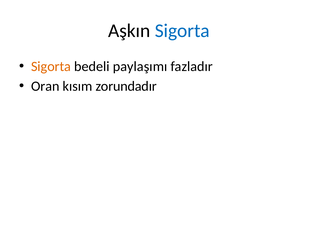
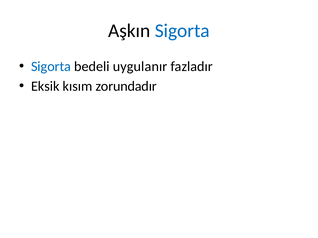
Sigorta colour: orange -> blue (51, 67)
paylaşımı: paylaşımı -> uygulanır (140, 67)
Oran: Oran -> Eksik (45, 87)
